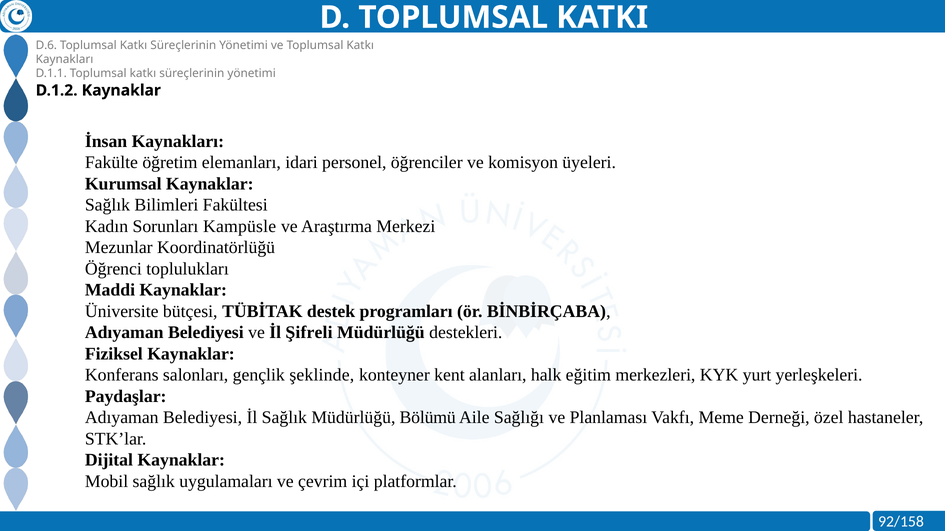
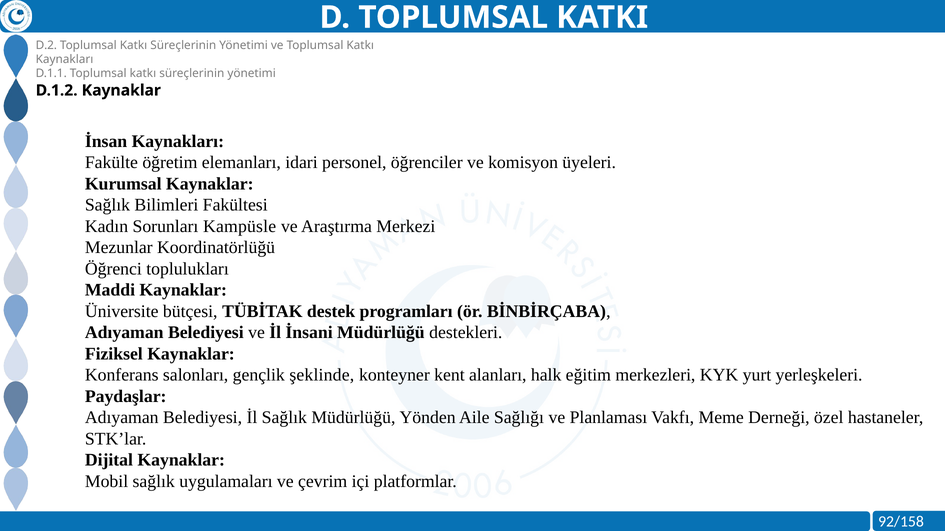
D.6: D.6 -> D.2 (46, 45)
Şifreli: Şifreli -> İnsani (309, 333)
Bölümü: Bölümü -> Yönden (428, 418)
